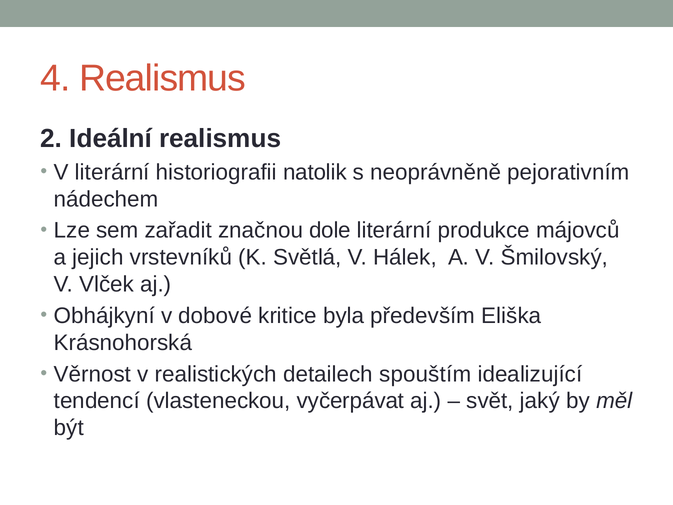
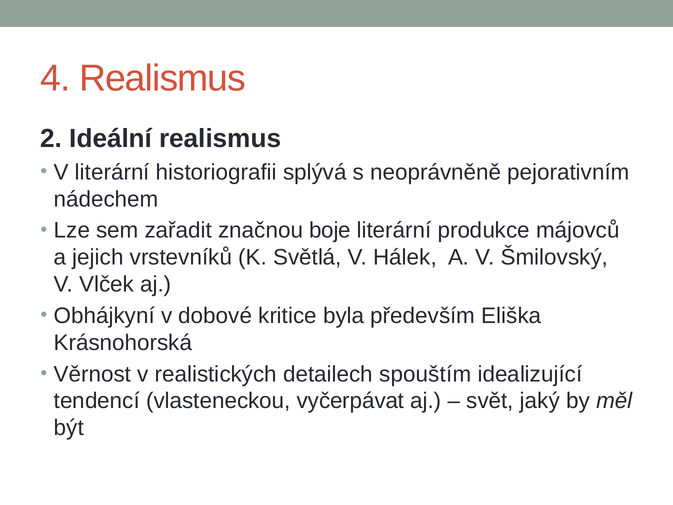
natolik: natolik -> splývá (315, 172)
dole: dole -> boje (330, 230)
